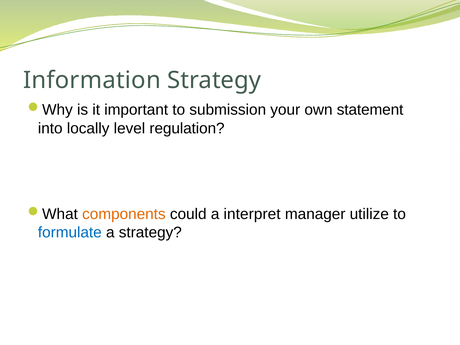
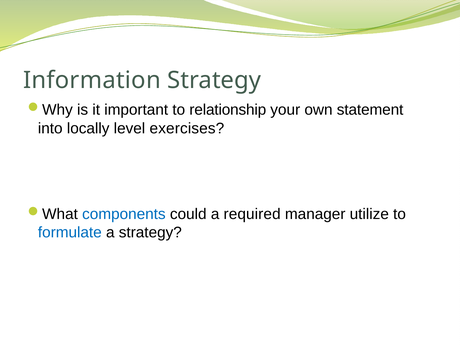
submission: submission -> relationship (228, 110)
regulation: regulation -> exercises (187, 128)
components colour: orange -> blue (124, 214)
interpret: interpret -> required (252, 214)
